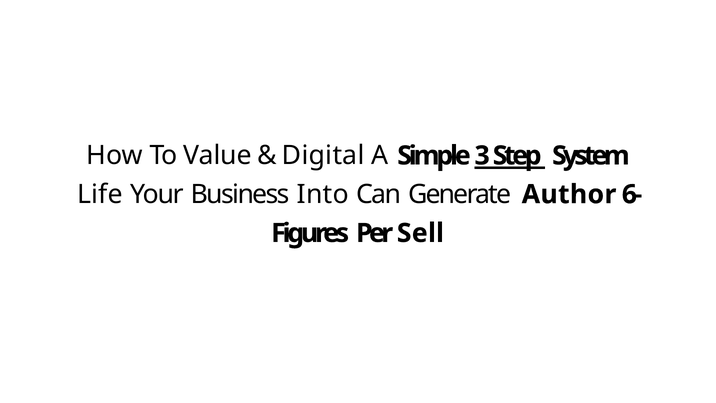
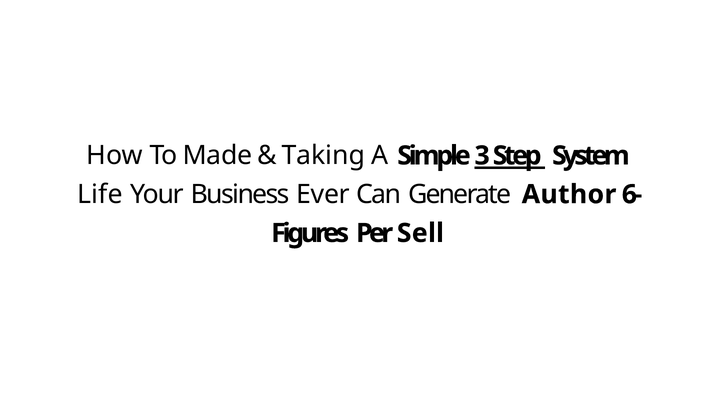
Value: Value -> Made (217, 156)
Digital: Digital -> Taking (323, 156)
Into: Into -> Ever (323, 194)
